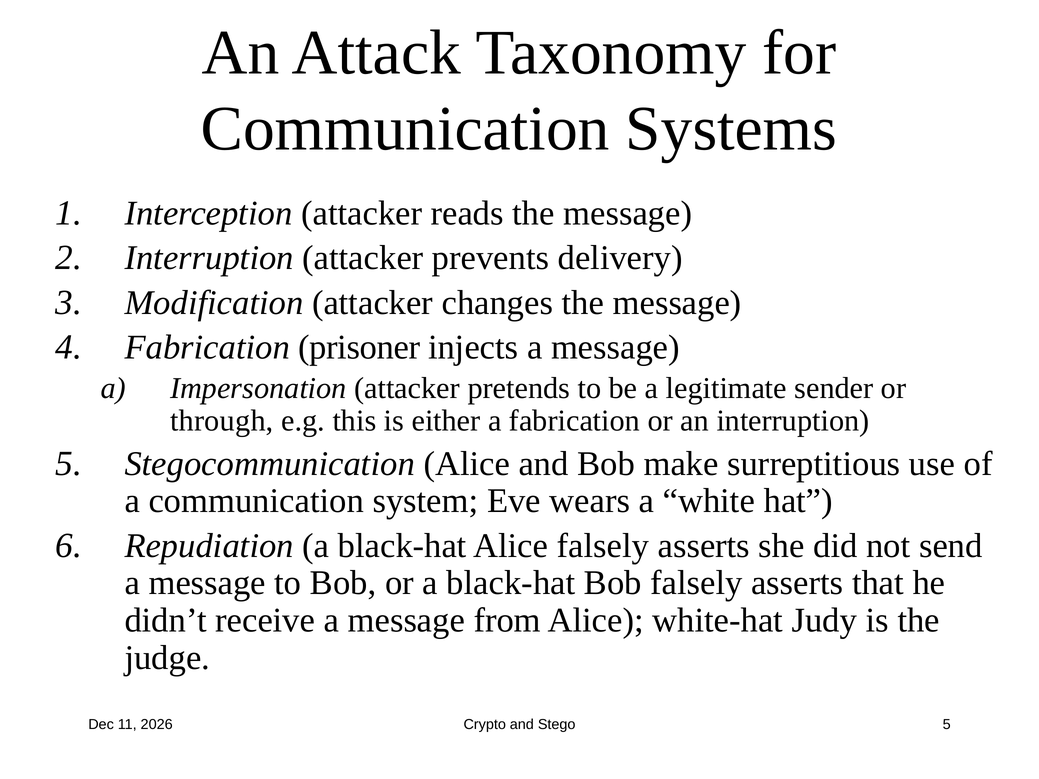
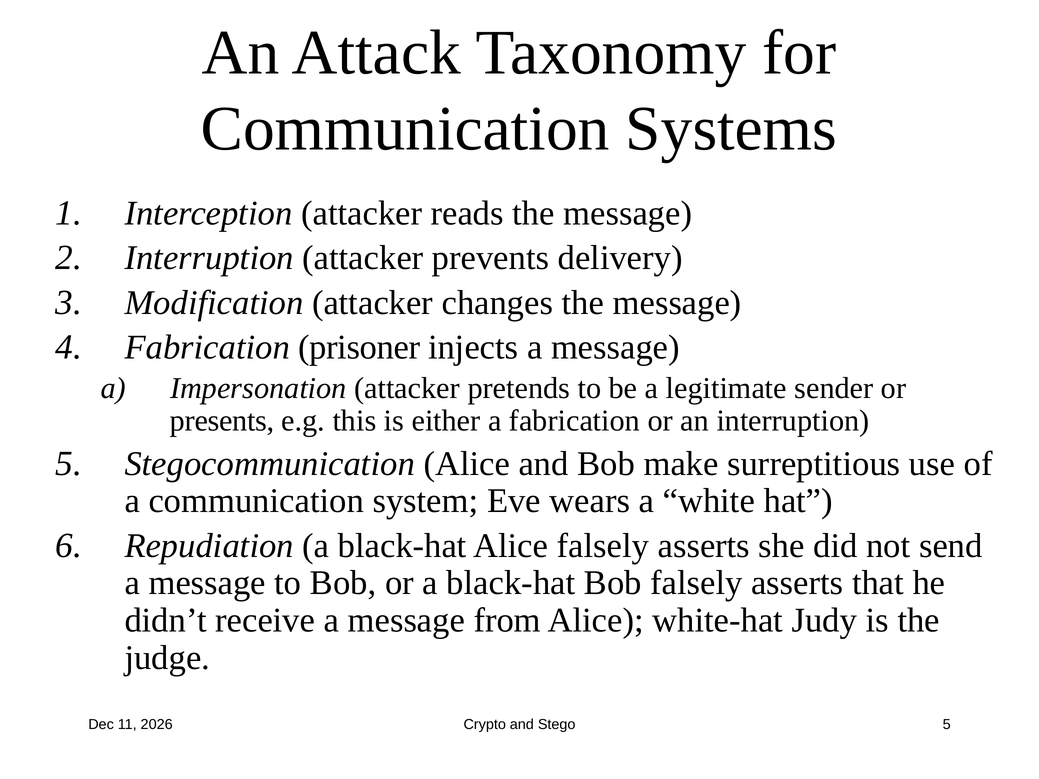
through: through -> presents (222, 421)
